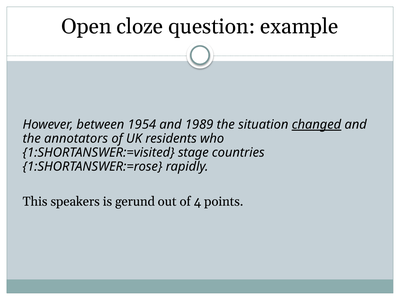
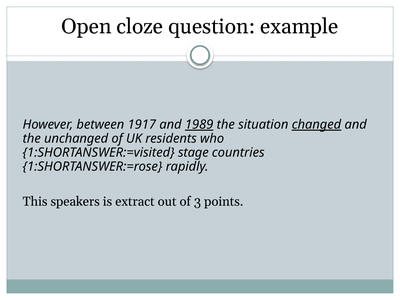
1954: 1954 -> 1917 (142, 125)
1989 underline: none -> present (199, 125)
annotators: annotators -> unchanged (76, 139)
gerund: gerund -> extract (135, 201)
4: 4 -> 3 (197, 201)
